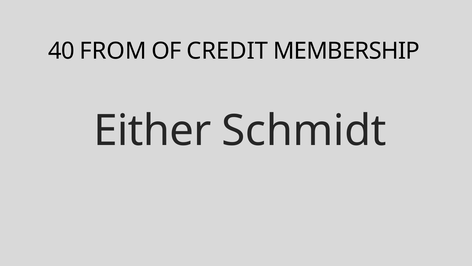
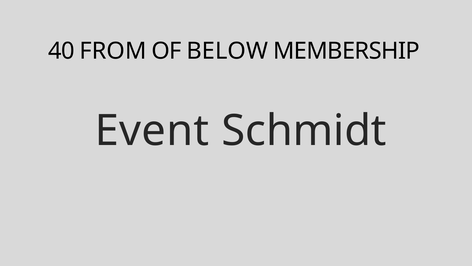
CREDIT: CREDIT -> BELOW (227, 51)
Either: Either -> Event (152, 131)
